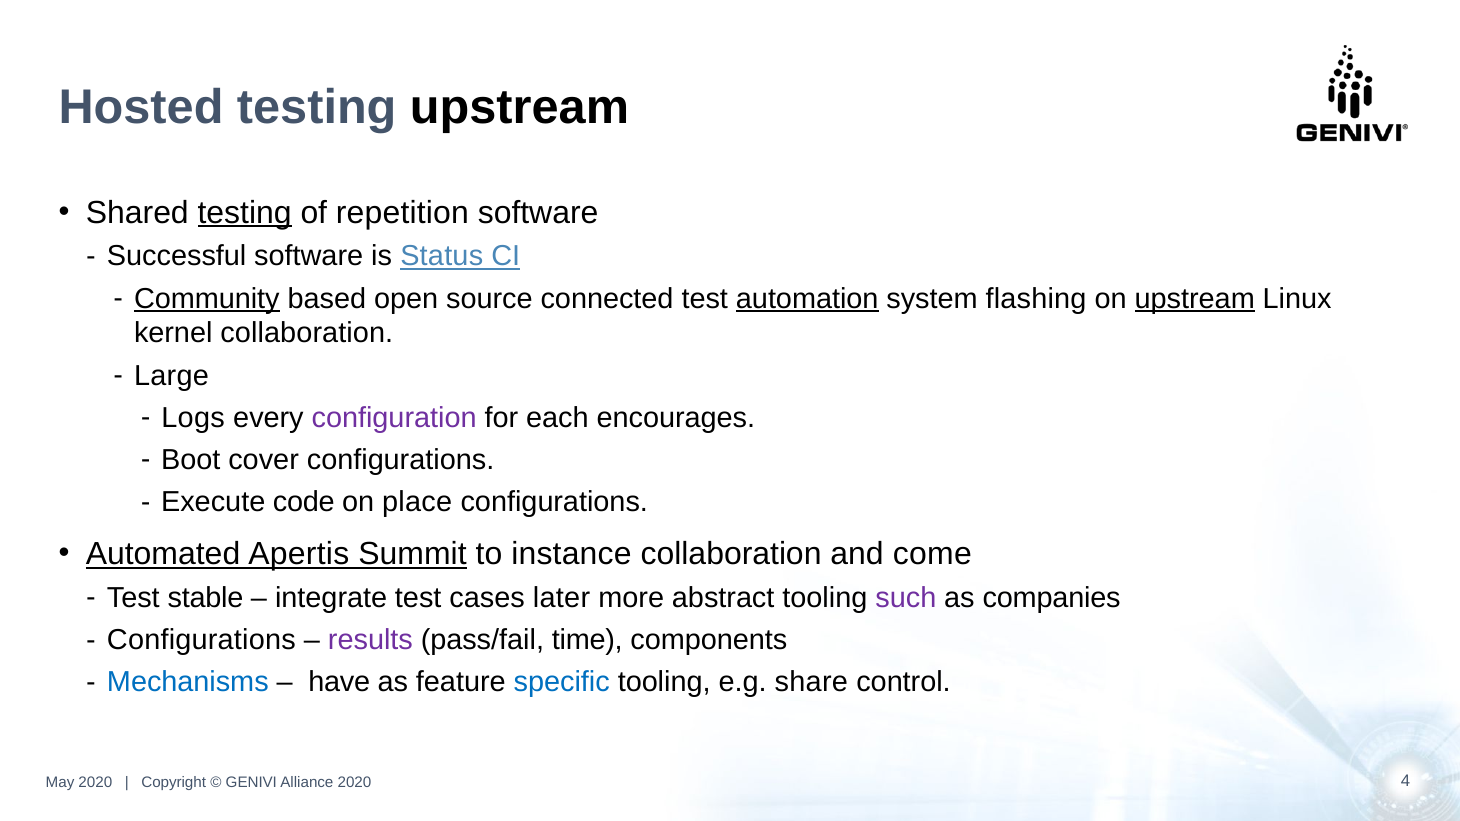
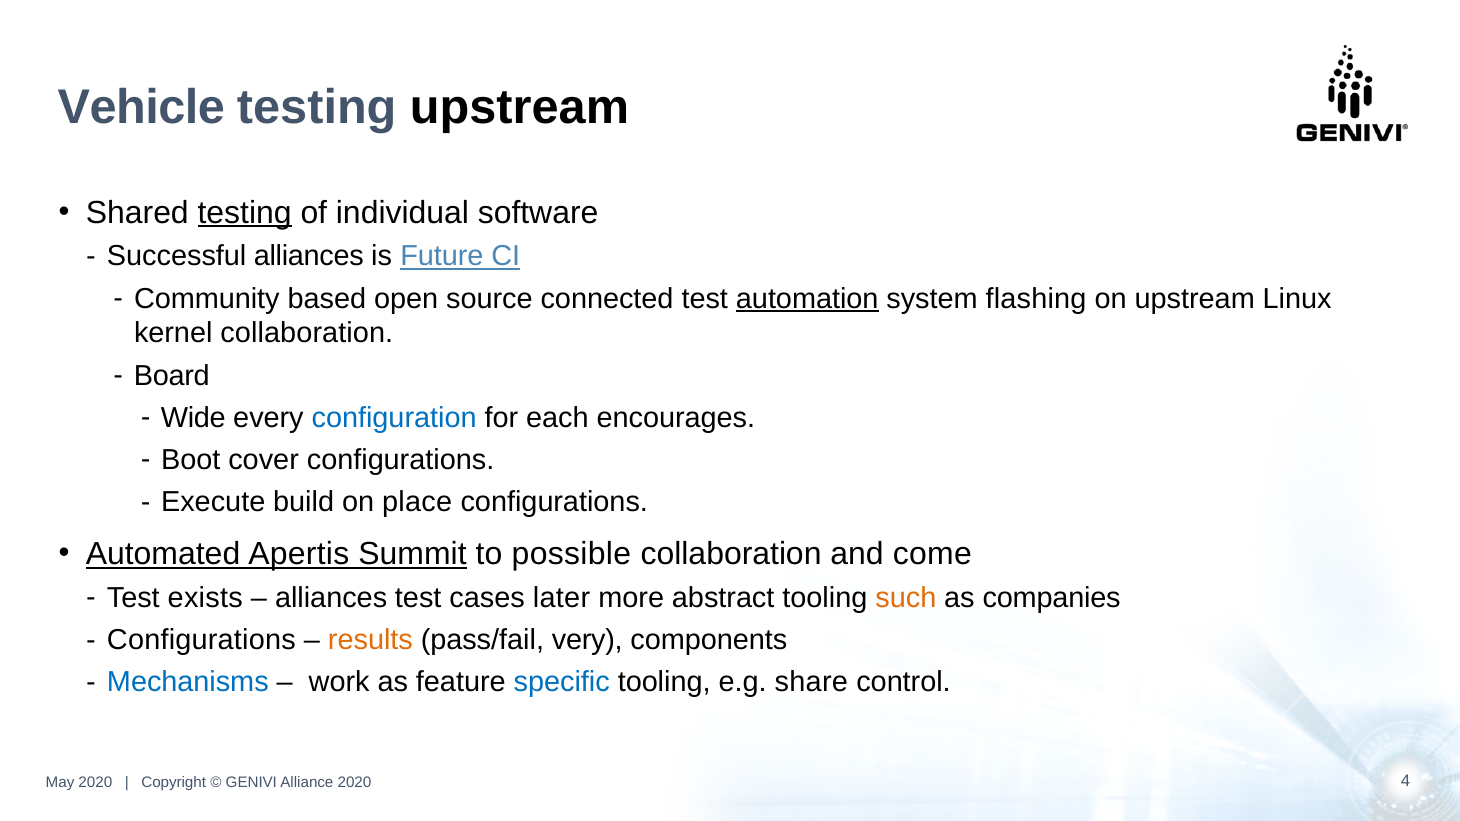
Hosted: Hosted -> Vehicle (141, 108)
repetition: repetition -> individual (402, 213)
Successful software: software -> alliances (309, 256)
Status: Status -> Future (442, 256)
Community underline: present -> none (207, 299)
upstream underline: present -> none (1195, 299)
Large: Large -> Board (172, 376)
Logs: Logs -> Wide (193, 418)
configuration colour: purple -> blue (394, 418)
code: code -> build (304, 502)
instance: instance -> possible (571, 554)
stable: stable -> exists (205, 598)
integrate: integrate -> alliances (331, 598)
such colour: purple -> orange (906, 598)
results colour: purple -> orange (370, 640)
time: time -> very (587, 640)
have: have -> work (339, 683)
